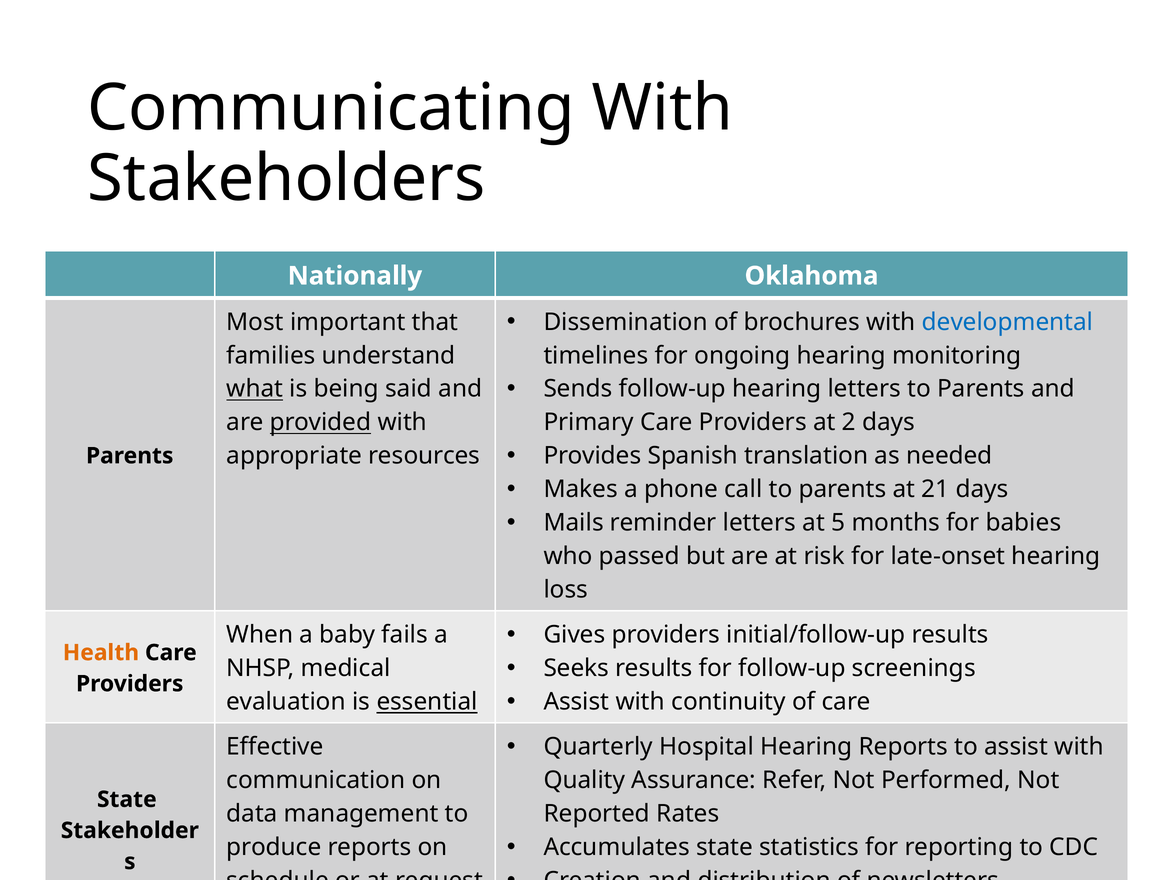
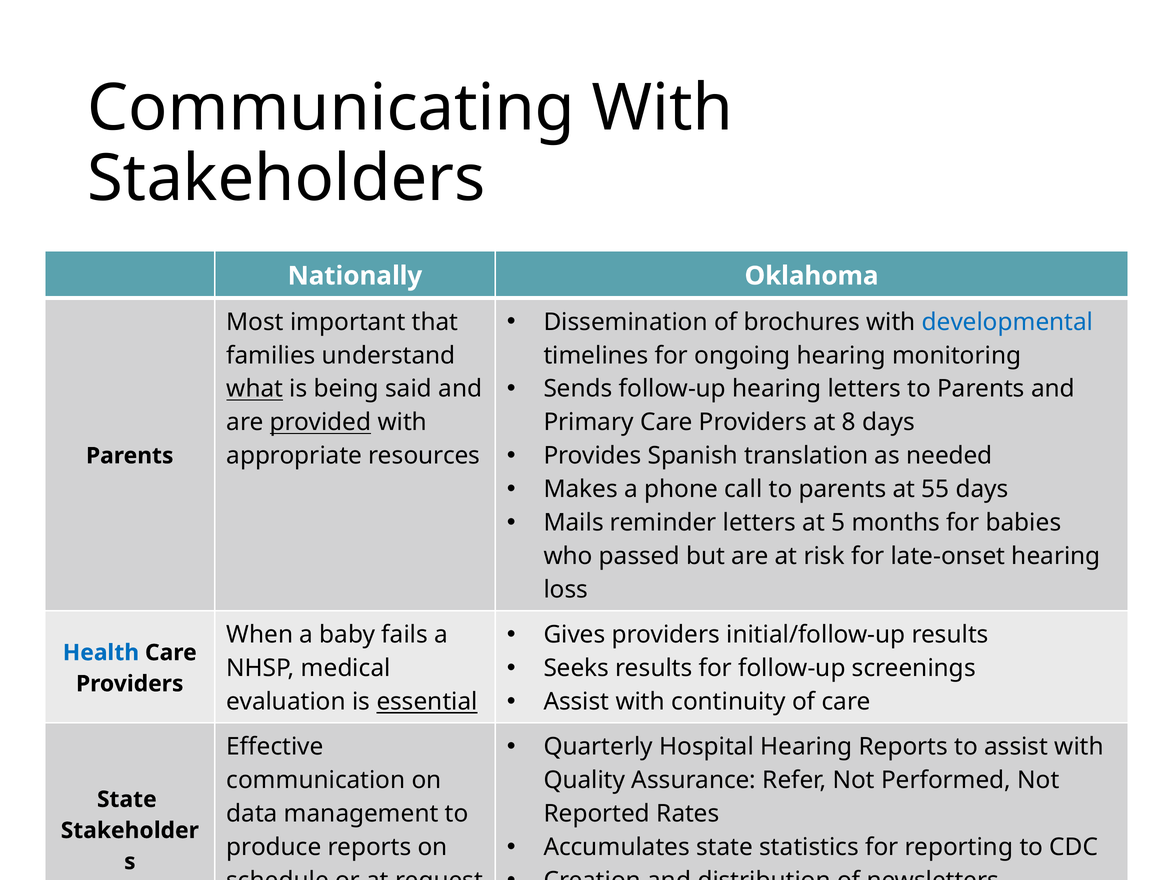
2: 2 -> 8 (849, 422)
21: 21 -> 55 (935, 489)
Health colour: orange -> blue (101, 652)
